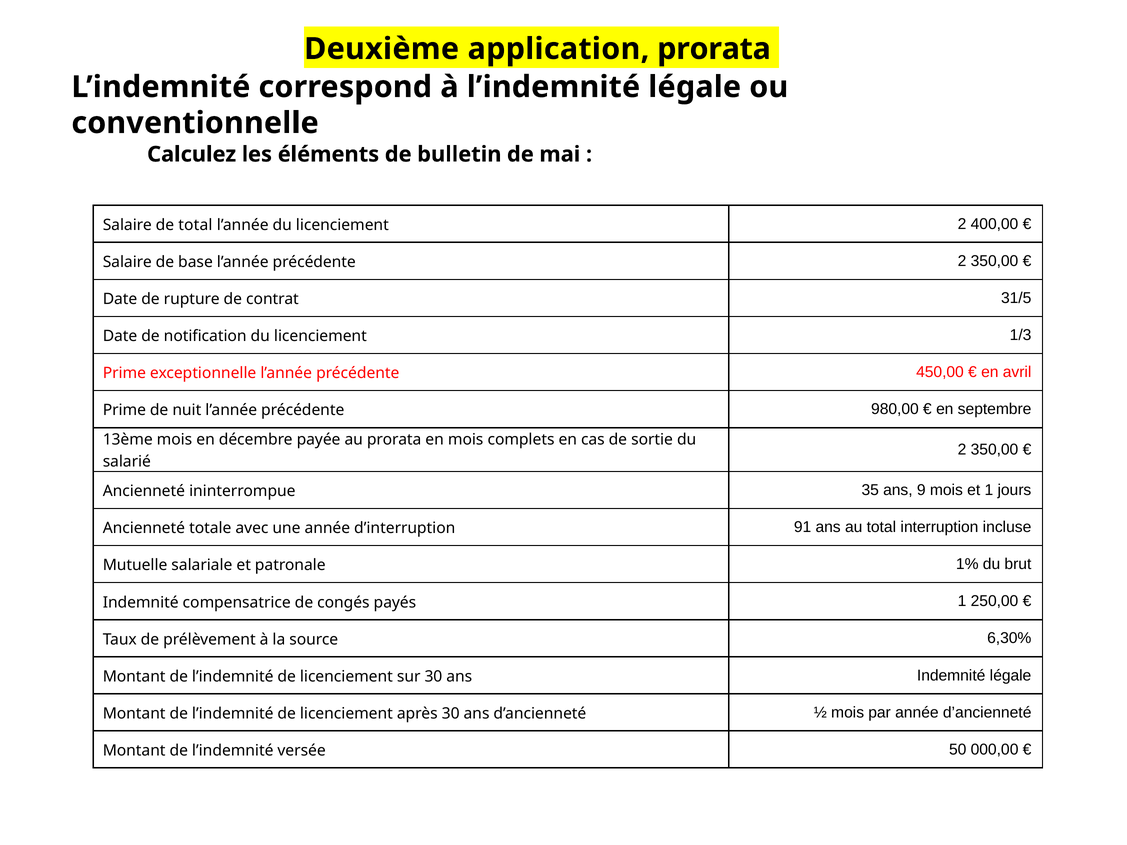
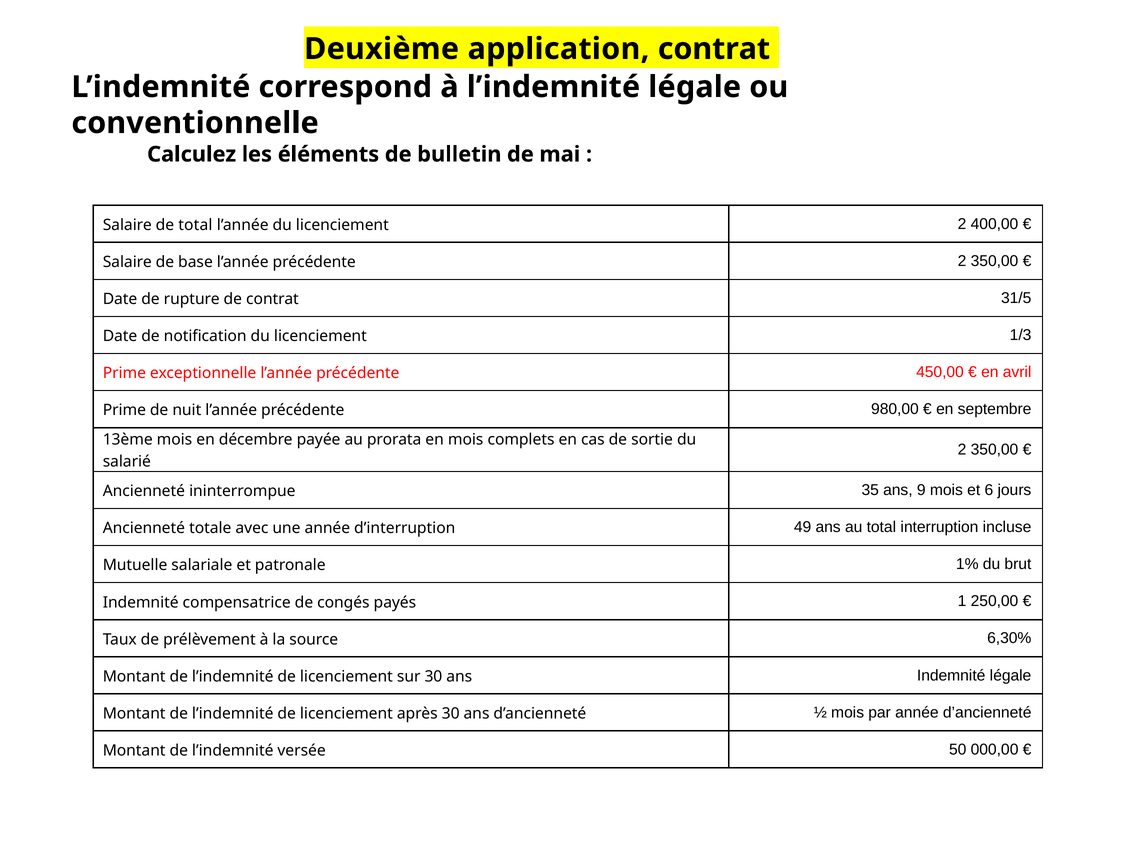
application prorata: prorata -> contrat (714, 49)
et 1: 1 -> 6 (989, 490)
91: 91 -> 49 (803, 527)
